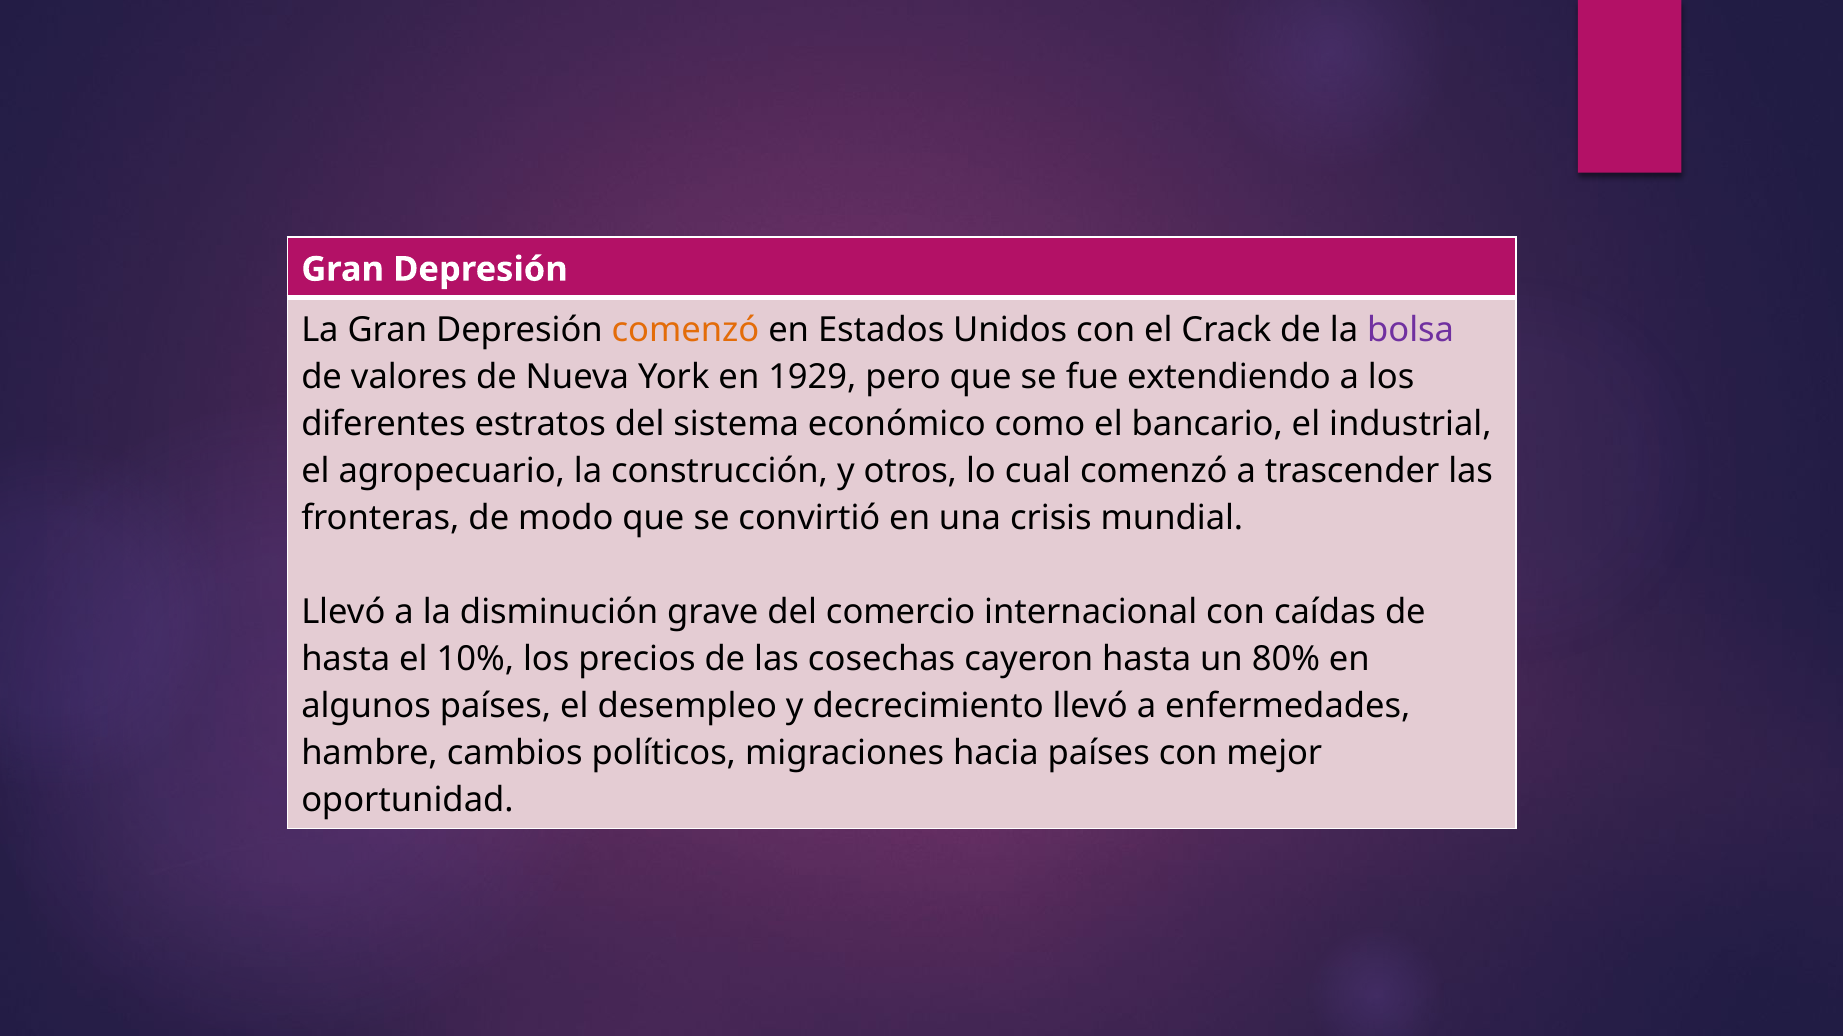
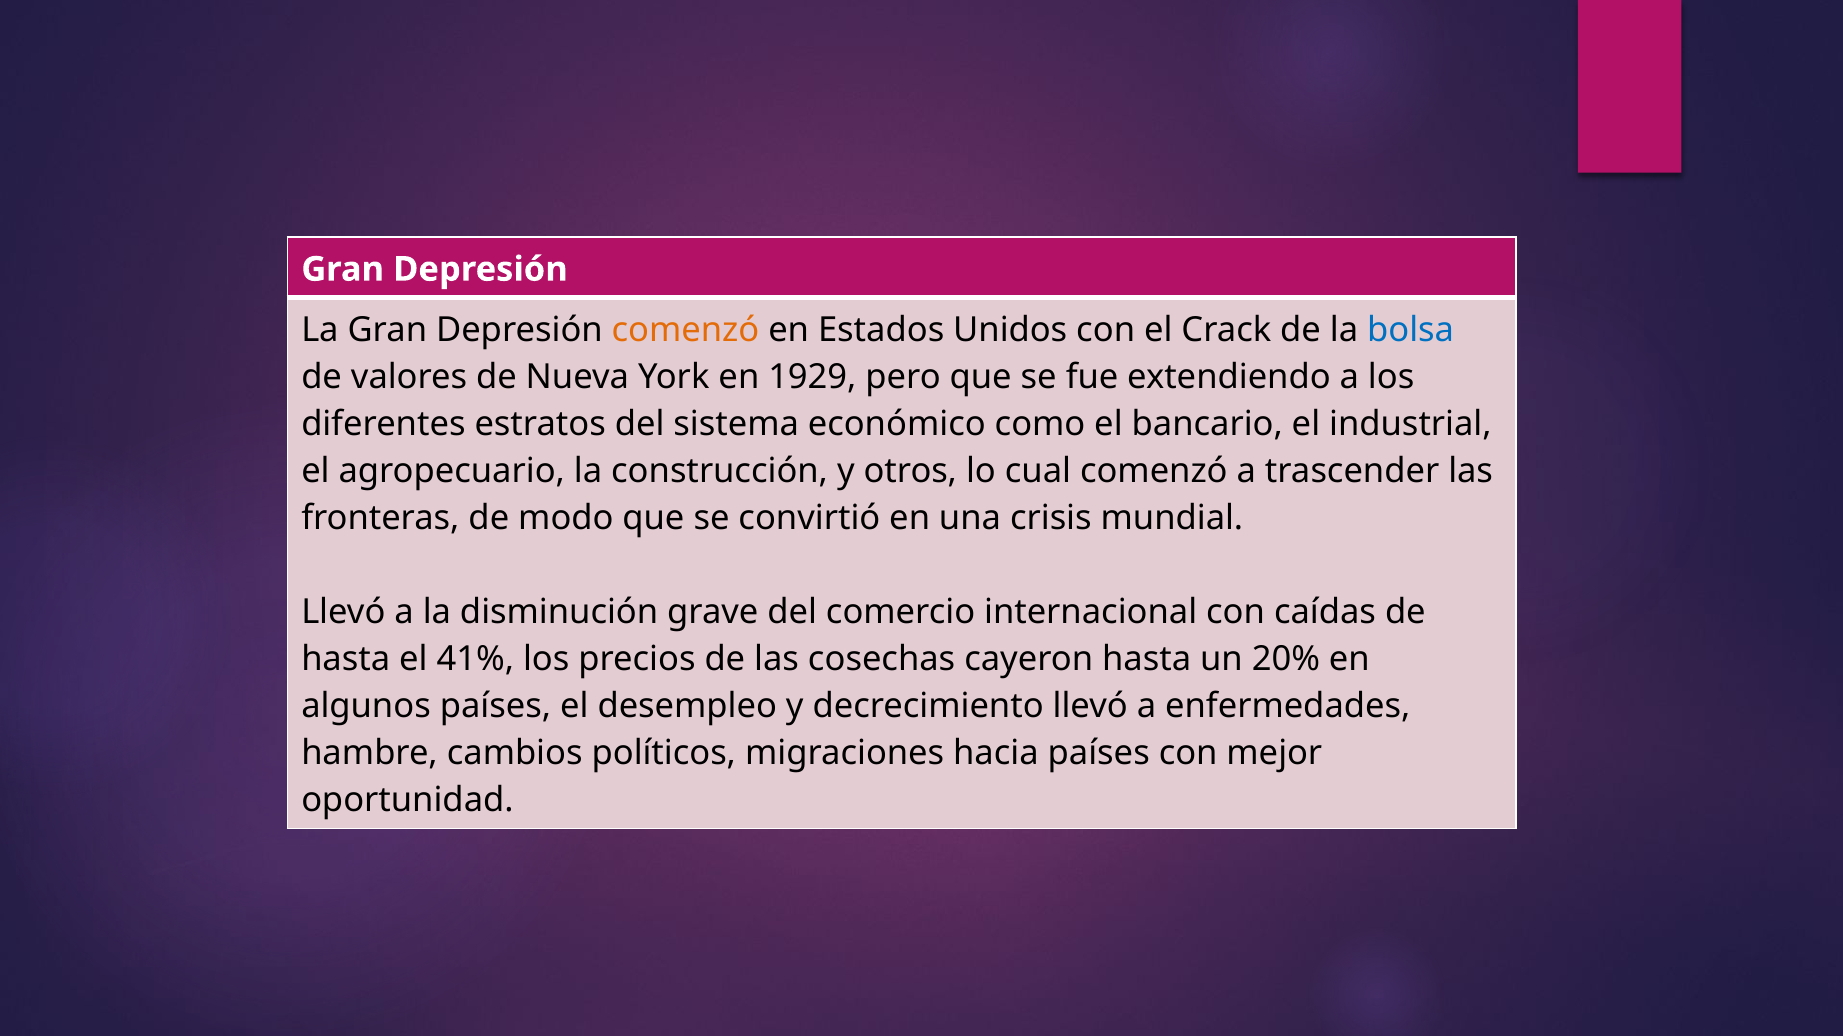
bolsa colour: purple -> blue (1411, 330)
10%: 10% -> 41% (475, 660)
80%: 80% -> 20% (1286, 660)
